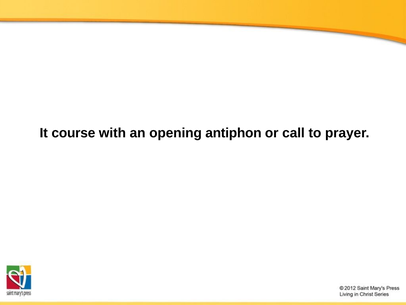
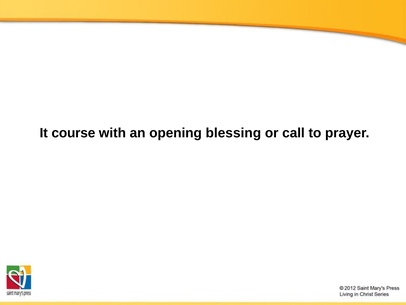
antiphon: antiphon -> blessing (233, 133)
